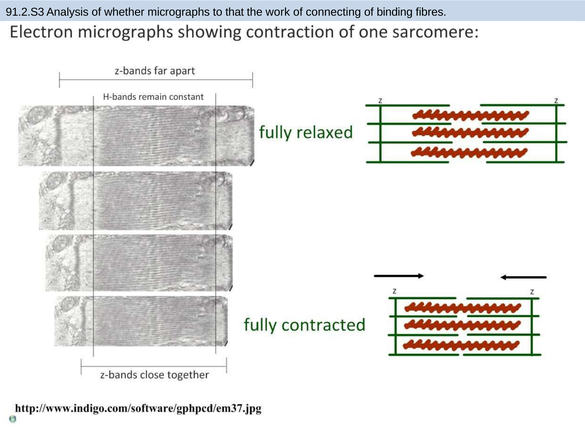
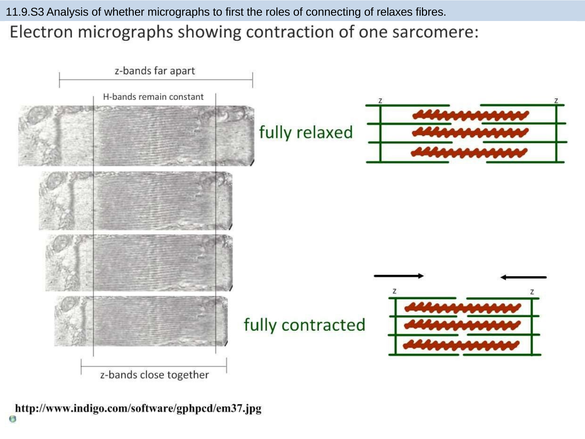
91.2.S3: 91.2.S3 -> 11.9.S3 (25, 12)
that: that -> first (235, 12)
work: work -> roles (278, 12)
binding: binding -> relaxes (395, 12)
